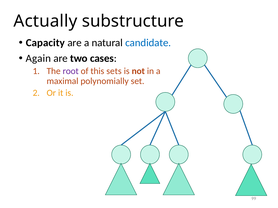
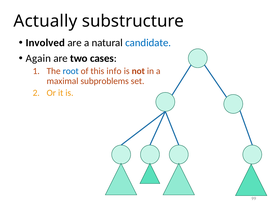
Capacity: Capacity -> Involved (45, 43)
root colour: purple -> blue (71, 71)
sets: sets -> info (114, 71)
polynomially: polynomially -> subproblems (105, 81)
